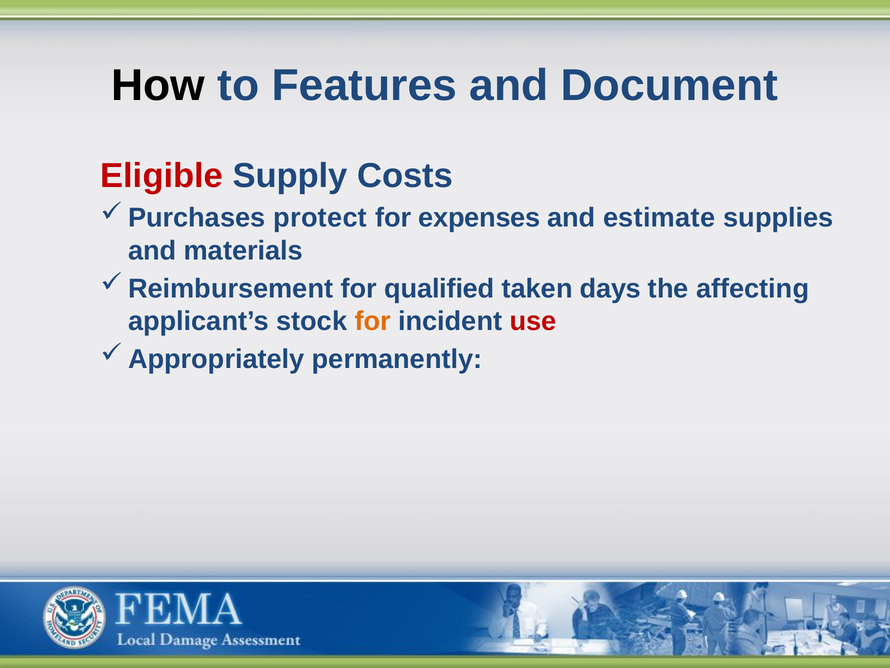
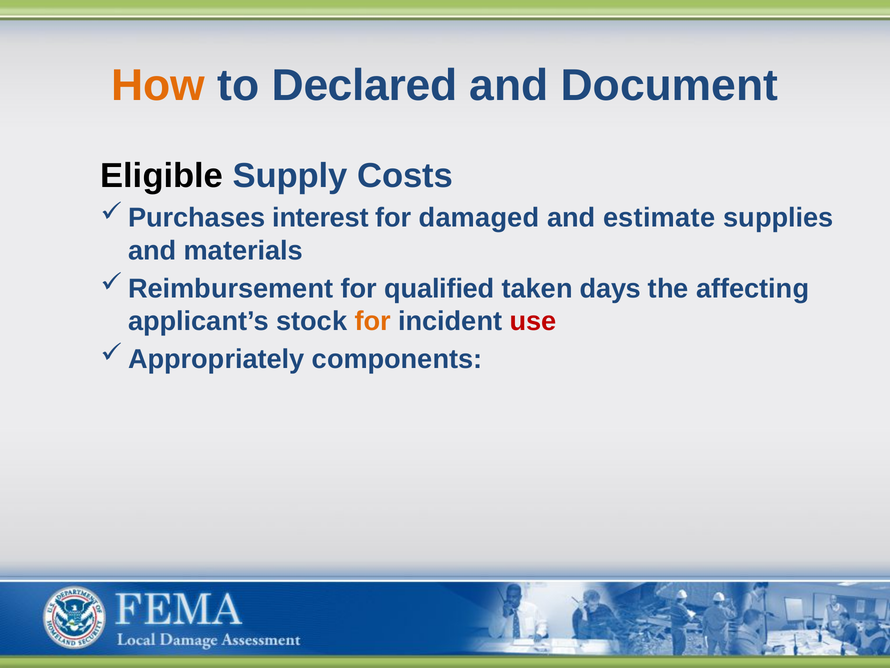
How colour: black -> orange (158, 85)
Features: Features -> Declared (365, 85)
Eligible colour: red -> black (162, 176)
protect: protect -> interest (320, 218)
expenses: expenses -> damaged (479, 218)
permanently: permanently -> components (397, 359)
